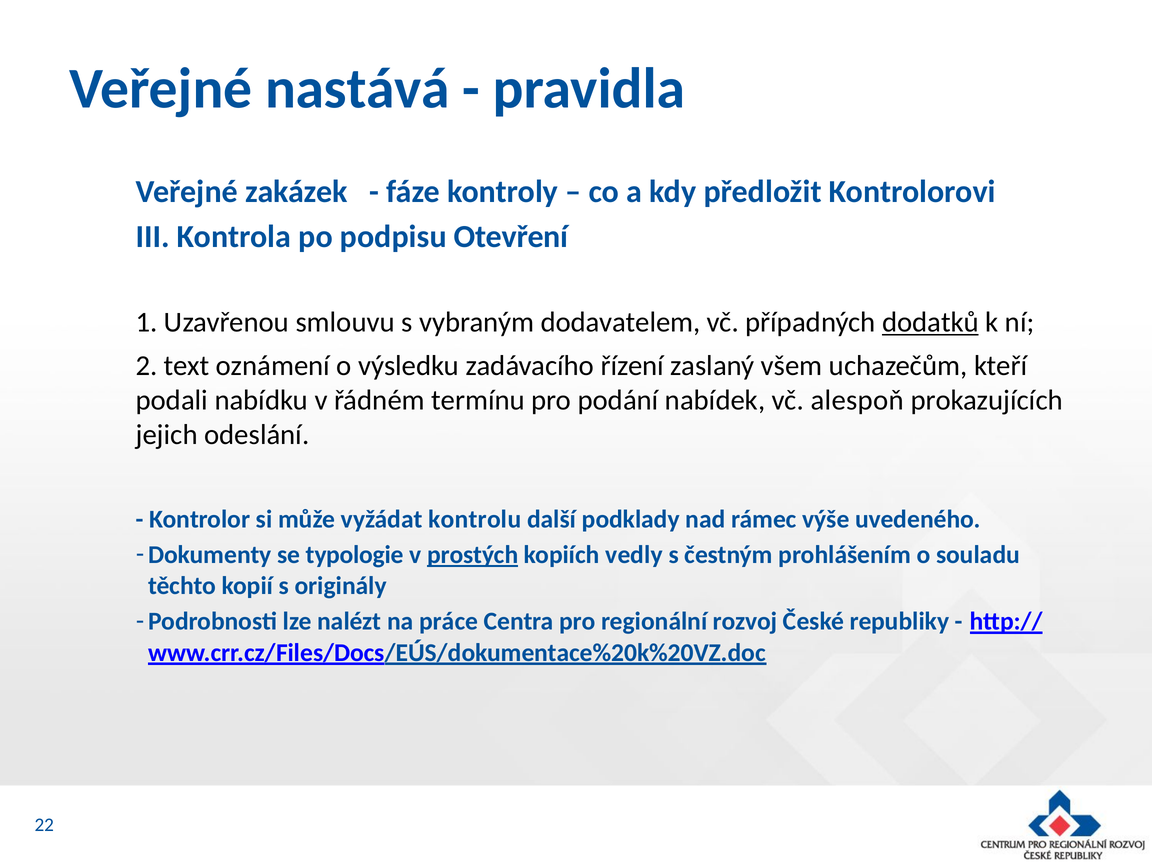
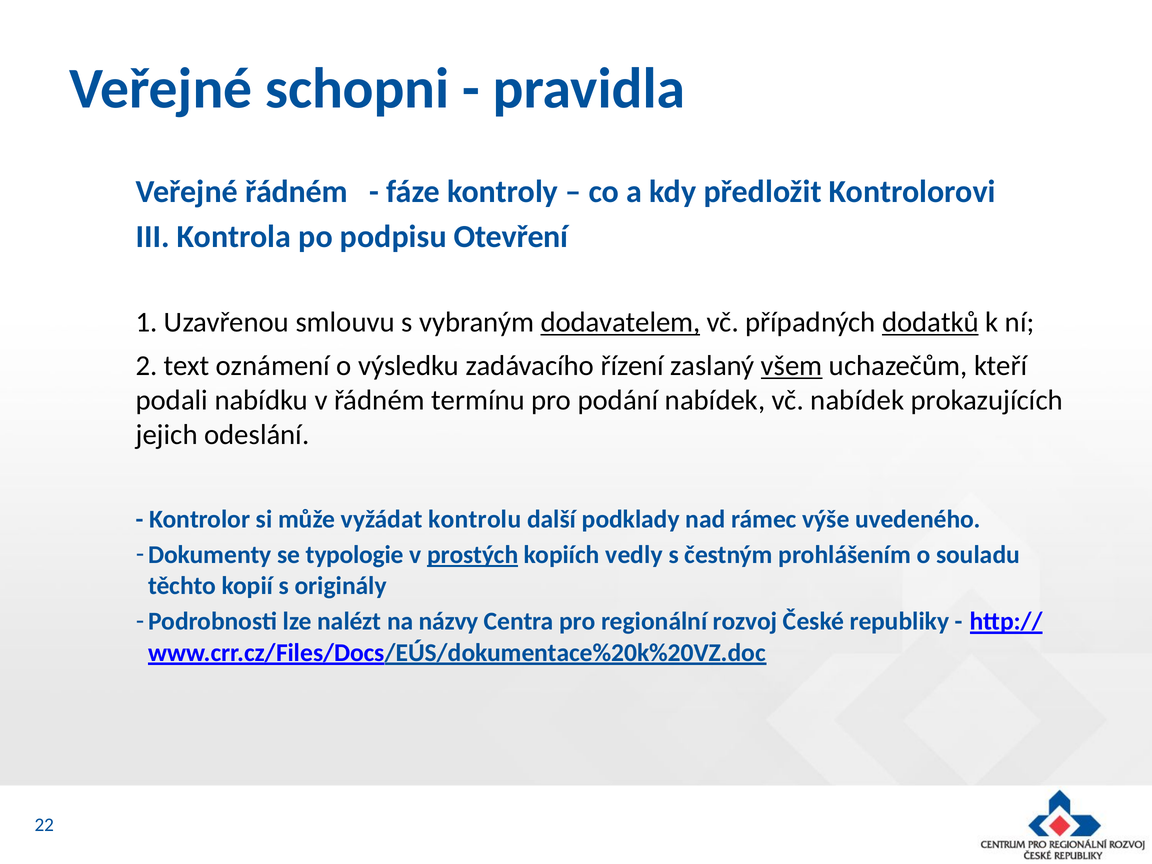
nastává: nastává -> schopni (357, 89)
Veřejné zakázek: zakázek -> řádném (296, 192)
dodavatelem underline: none -> present (620, 322)
všem underline: none -> present (792, 366)
vč alespoň: alespoň -> nabídek (857, 400)
práce: práce -> názvy (449, 621)
